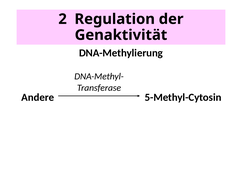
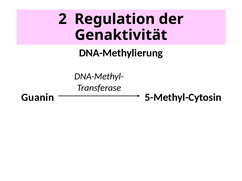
Andere: Andere -> Guanin (38, 98)
